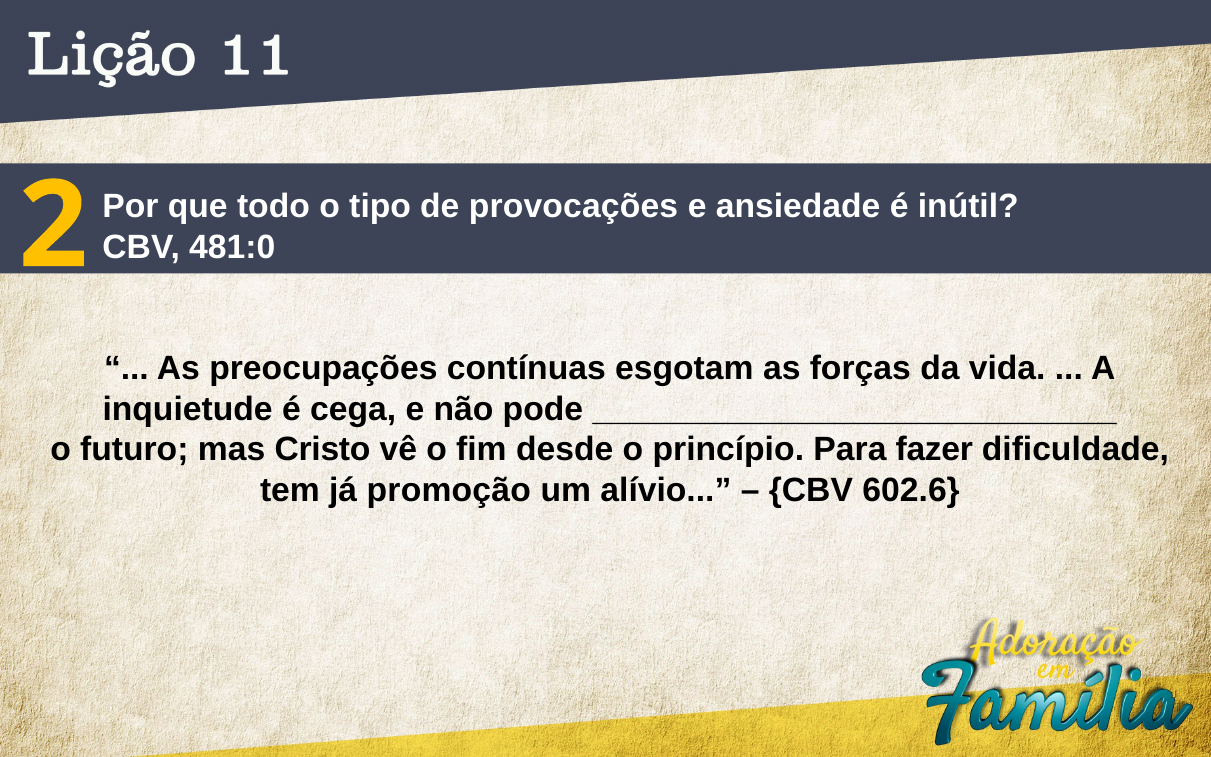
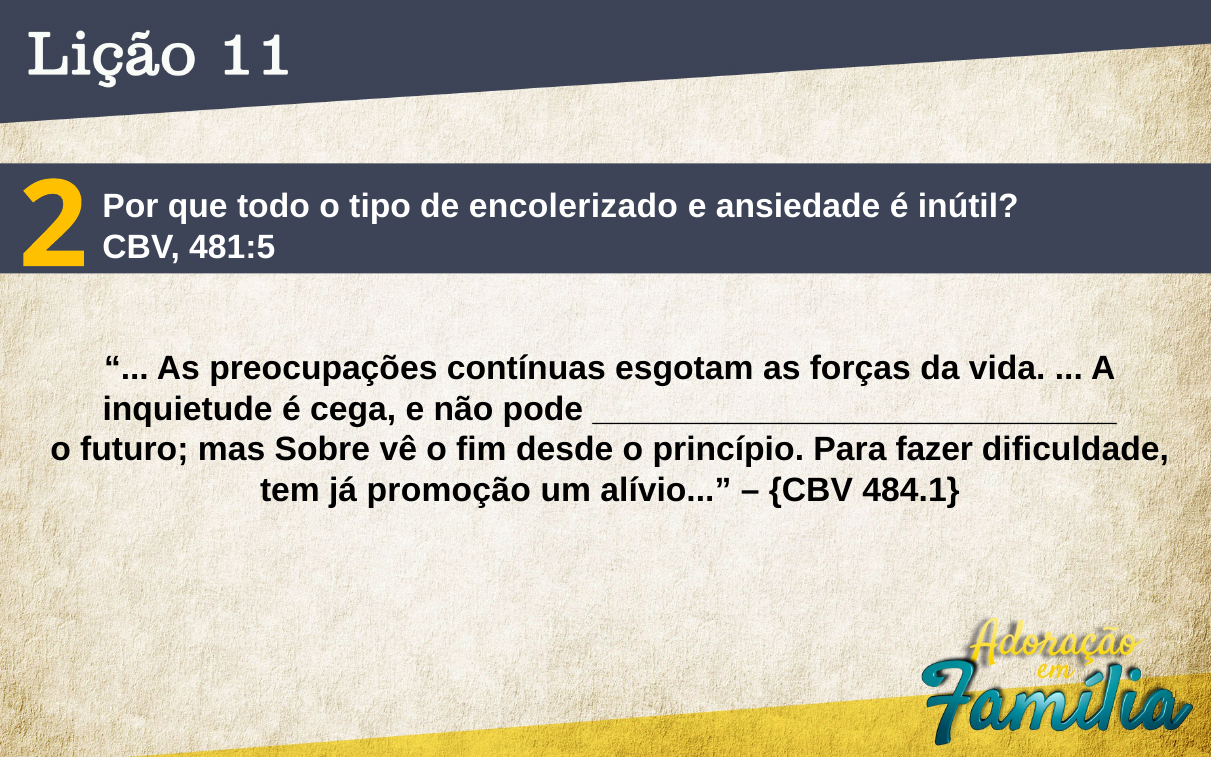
provocações: provocações -> encolerizado (573, 207)
481:0: 481:0 -> 481:5 (232, 247)
Cristo: Cristo -> Sobre (322, 450)
602.6: 602.6 -> 484.1 (911, 490)
